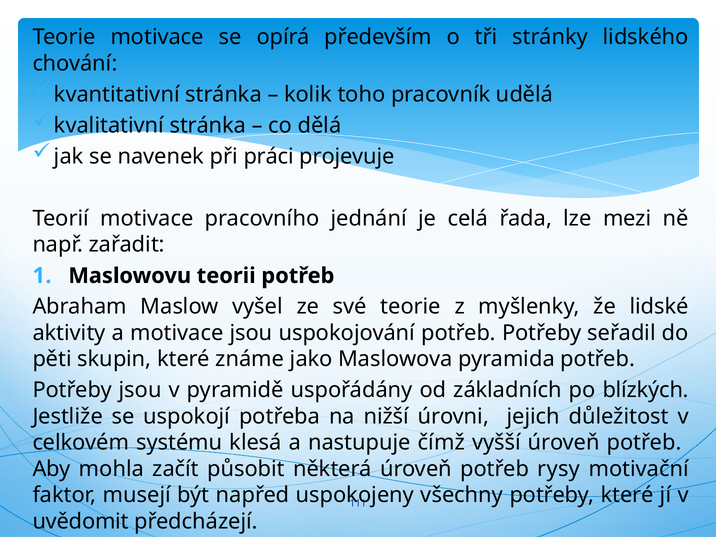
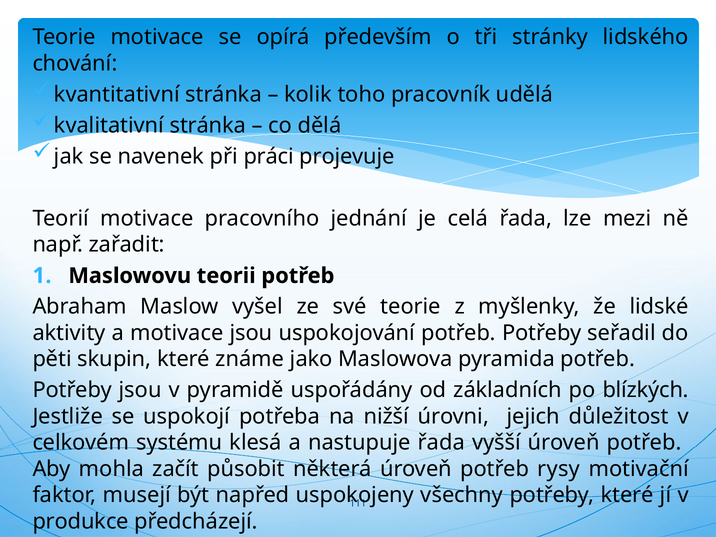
nastupuje čímž: čímž -> řada (441, 443)
uvědomit: uvědomit -> produkce (81, 521)
